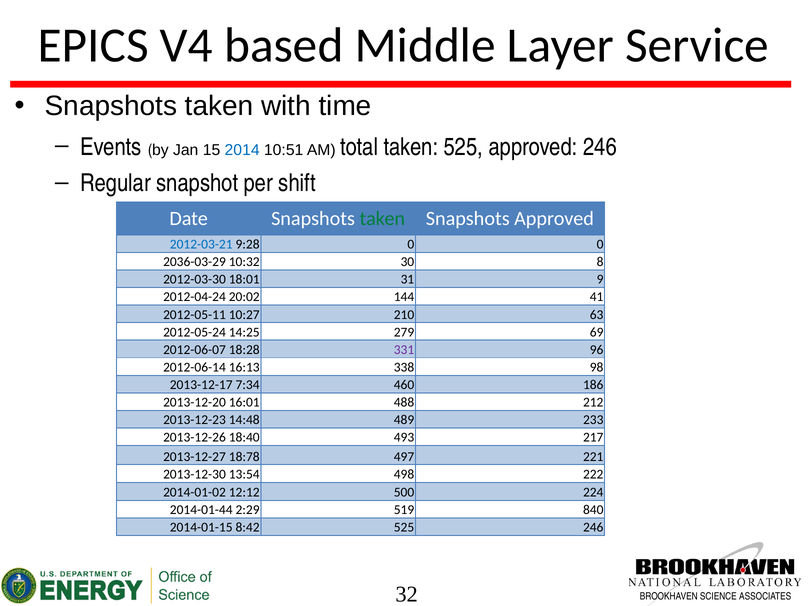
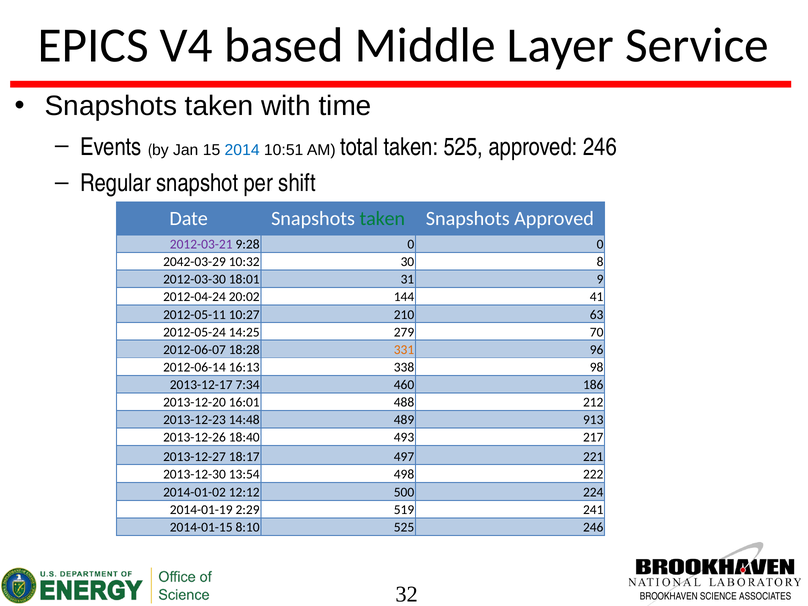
2012-03-21 colour: blue -> purple (201, 244)
2036-03-29: 2036-03-29 -> 2042-03-29 (194, 262)
69: 69 -> 70 (597, 332)
331 colour: purple -> orange (404, 350)
233: 233 -> 913 (593, 420)
18:78: 18:78 -> 18:17 (244, 457)
2014-01-44: 2014-01-44 -> 2014-01-19 (201, 510)
840: 840 -> 241 (593, 510)
8:42: 8:42 -> 8:10 (248, 527)
